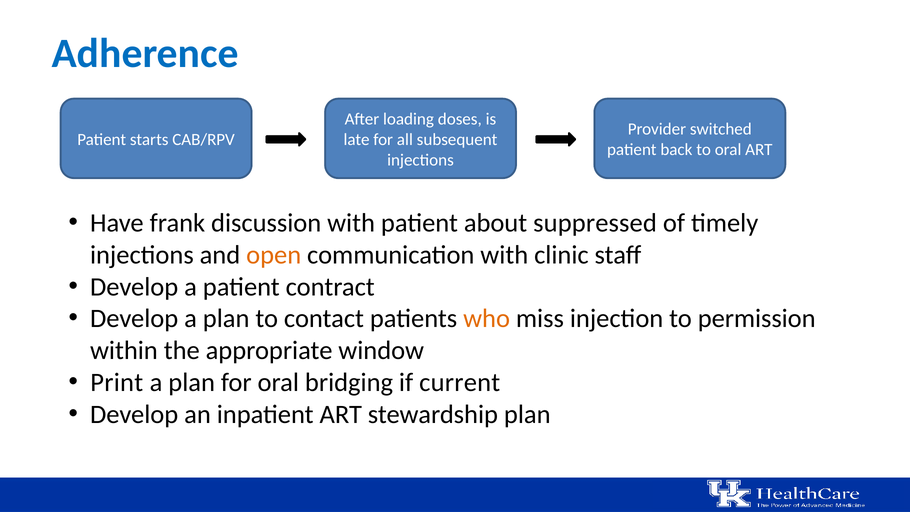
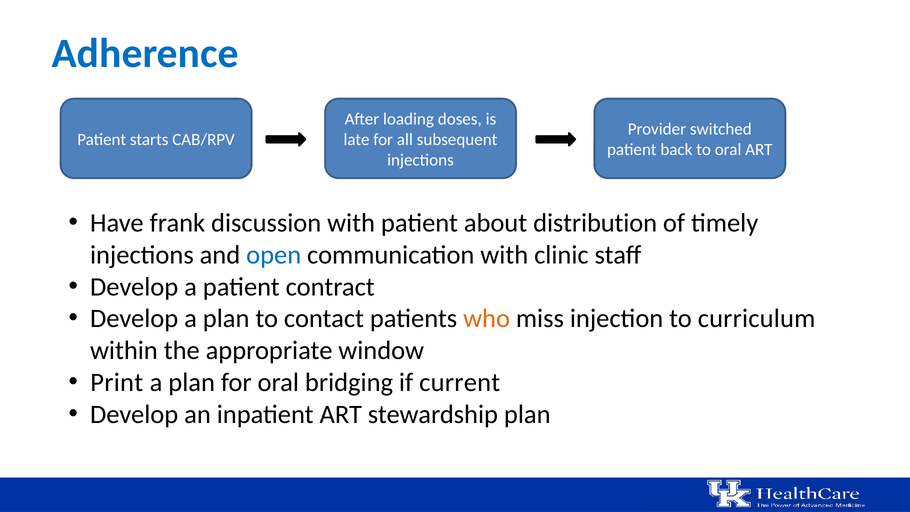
suppressed: suppressed -> distribution (595, 223)
open colour: orange -> blue (274, 255)
permission: permission -> curriculum (757, 319)
